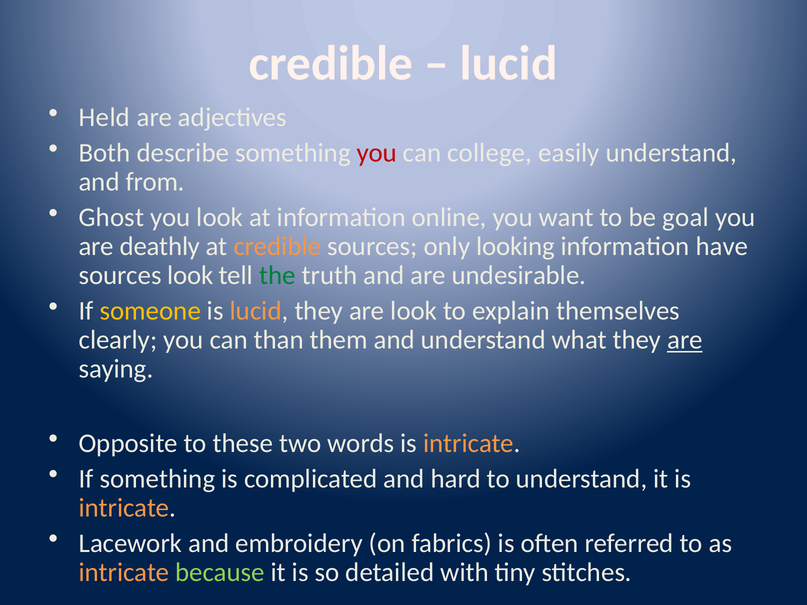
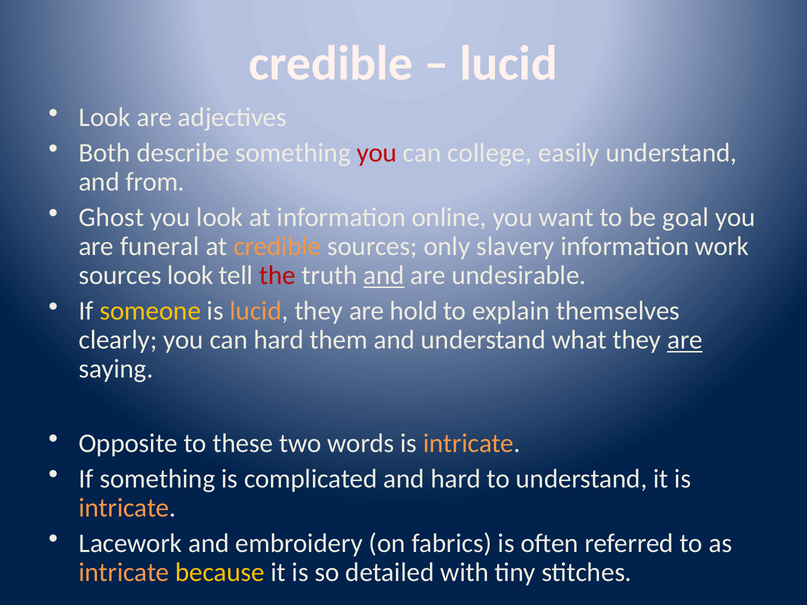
Held: Held -> Look (105, 118)
deathly: deathly -> funeral (160, 247)
looking: looking -> slavery (515, 247)
have: have -> work (722, 247)
the colour: green -> red (277, 276)
and underline: none -> present (384, 276)
are look: look -> hold (414, 311)
can than: than -> hard (279, 340)
because colour: light green -> yellow (220, 572)
